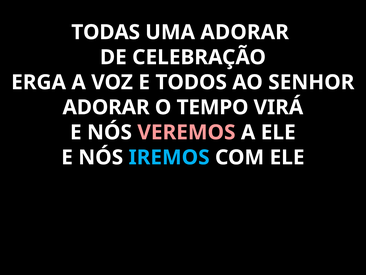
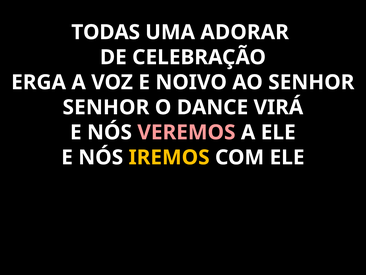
TODOS: TODOS -> NOIVO (191, 82)
ADORAR: ADORAR -> SENHOR (106, 107)
TEMPO: TEMPO -> DANCE (212, 107)
IREMOS colour: light blue -> yellow (169, 157)
